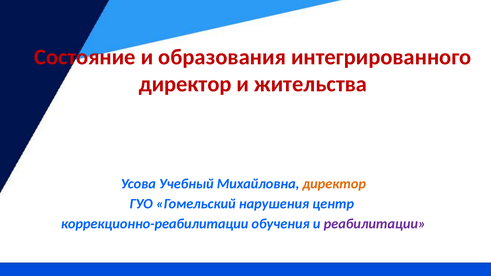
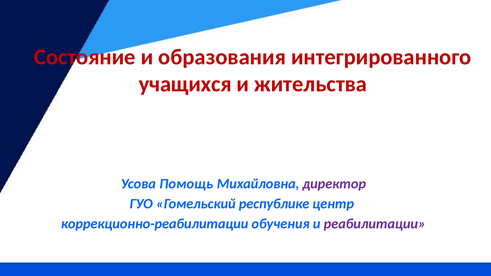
директор: директор -> учащихся (185, 84)
Учебный: Учебный -> Помощь (186, 184)
директор colour: orange -> purple (334, 184)
нарушения: нарушения -> республике (274, 204)
